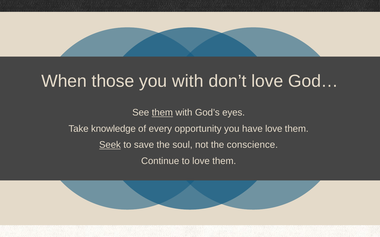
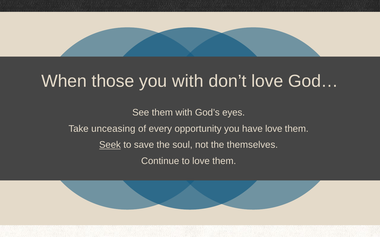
them underline: present -> none (162, 113)
knowledge: knowledge -> unceasing (113, 129)
conscience: conscience -> themselves (252, 145)
